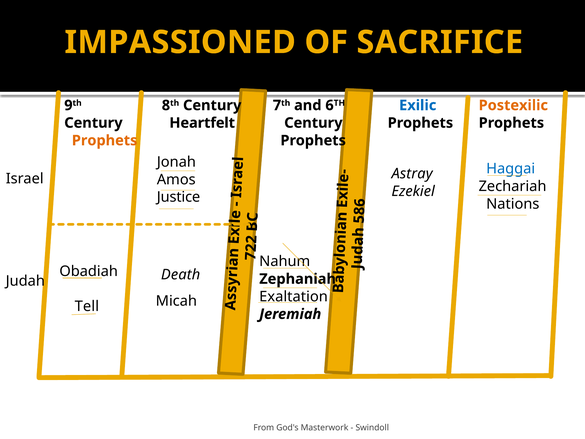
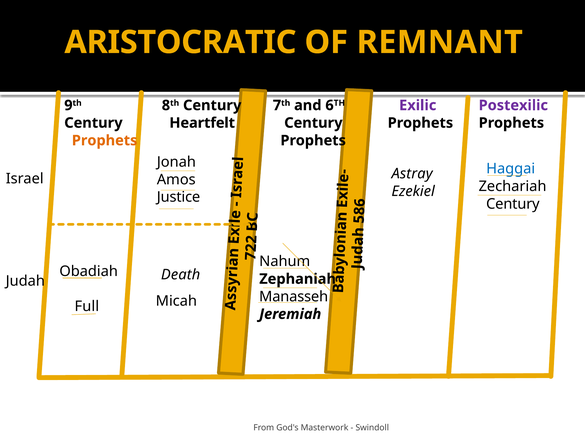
IMPASSIONED: IMPASSIONED -> ARISTOCRATIC (180, 42)
SACRIFICE: SACRIFICE -> REMNANT (440, 42)
Exilic colour: blue -> purple (418, 105)
Postexilic colour: orange -> purple (513, 105)
Nations: Nations -> Century (513, 204)
Exaltation: Exaltation -> Manasseh (294, 296)
Tell: Tell -> Full (87, 306)
